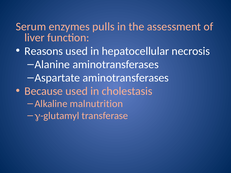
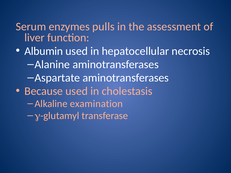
Reasons: Reasons -> Albumin (44, 51)
malnutrition: malnutrition -> examination (96, 104)
